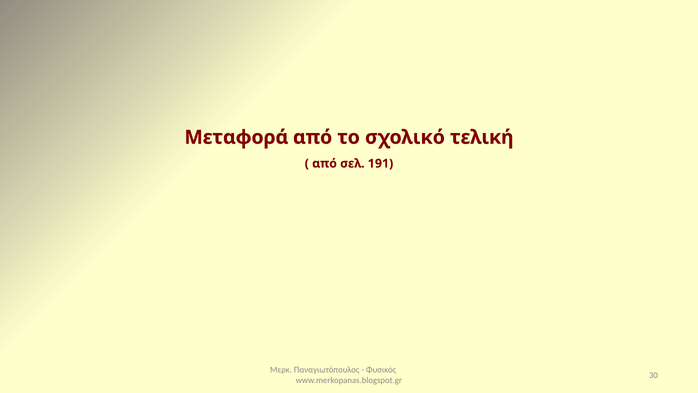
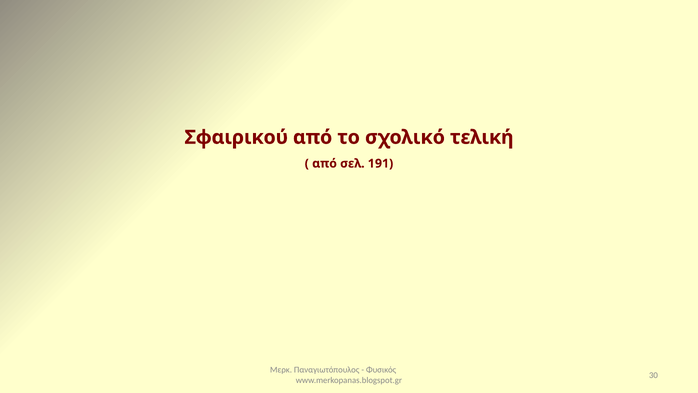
Μεταφορά: Μεταφορά -> Σφαιρικού (236, 137)
